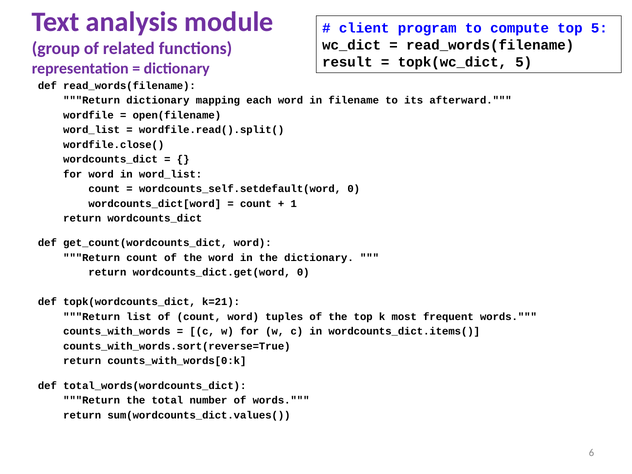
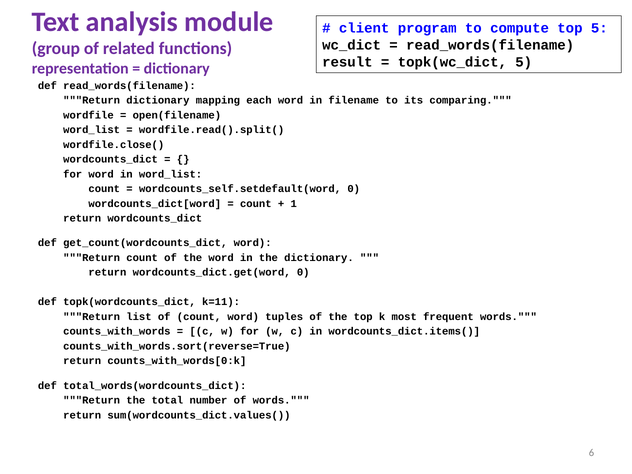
afterward: afterward -> comparing (471, 100)
k=21: k=21 -> k=11 (221, 302)
